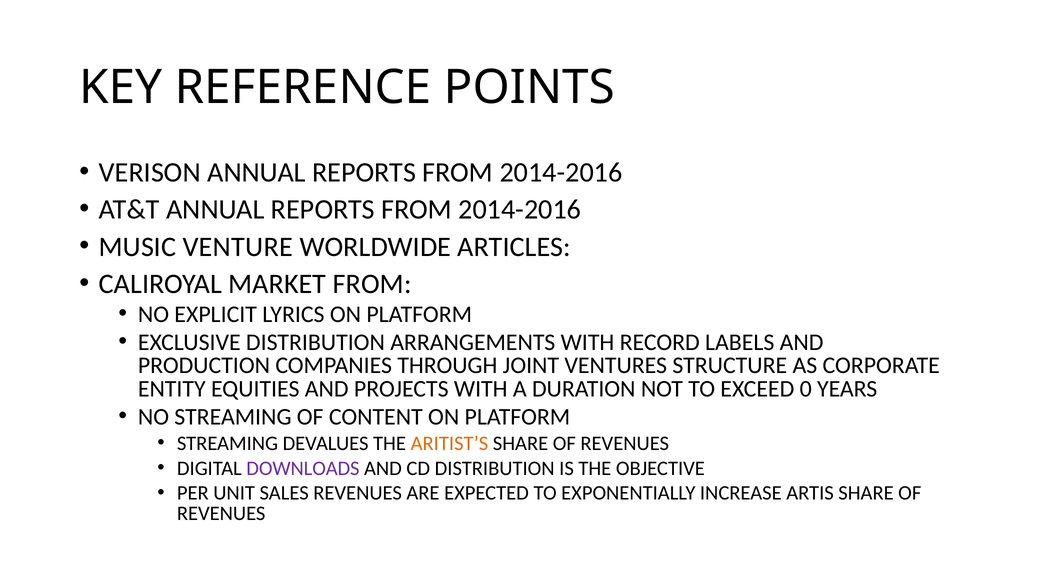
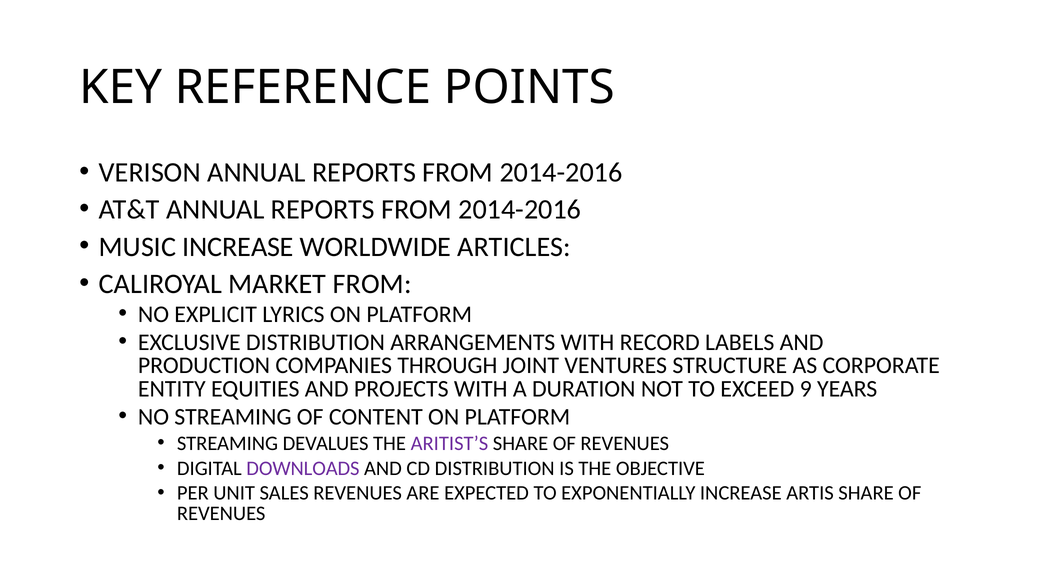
MUSIC VENTURE: VENTURE -> INCREASE (238, 247)
0: 0 -> 9 (806, 388)
ARITIST’S colour: orange -> purple (449, 443)
